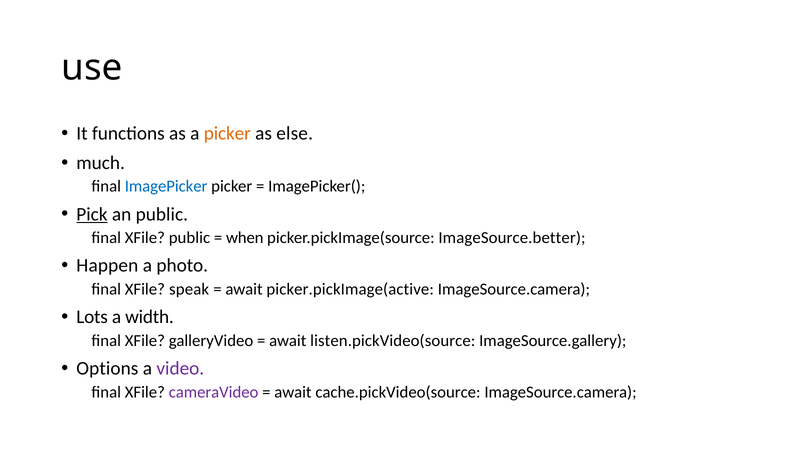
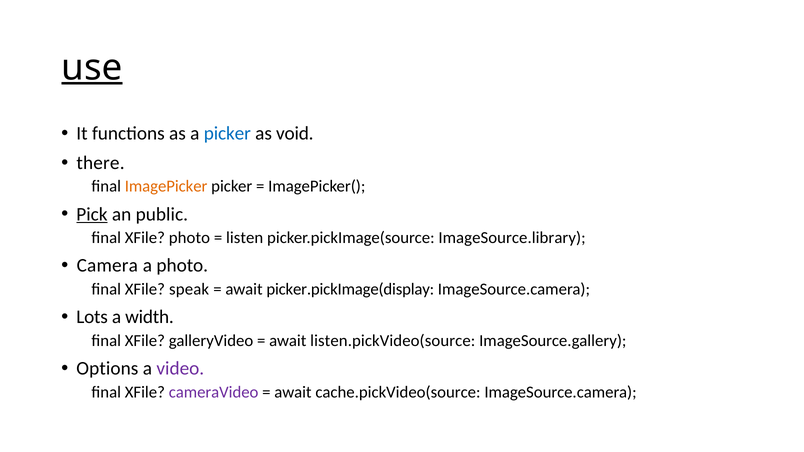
use underline: none -> present (92, 68)
picker colour: orange -> blue (227, 134)
else: else -> void (295, 134)
much: much -> there (101, 163)
ImagePicker colour: blue -> orange (166, 187)
XFile public: public -> photo (189, 238)
when: when -> listen (245, 238)
ImageSource.better: ImageSource.better -> ImageSource.library (512, 238)
Happen: Happen -> Camera (107, 266)
picker.pickImage(active: picker.pickImage(active -> picker.pickImage(display (350, 289)
